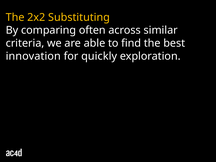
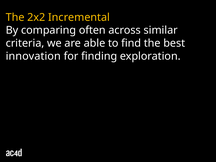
Substituting: Substituting -> Incremental (79, 17)
quickly: quickly -> finding (99, 56)
